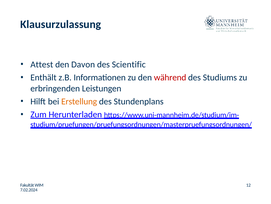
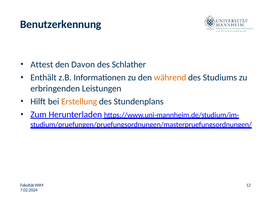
Klausurzulassung: Klausurzulassung -> Benutzerkennung (61, 24)
Scientific: Scientific -> Schlather (129, 64)
während colour: red -> orange (170, 77)
